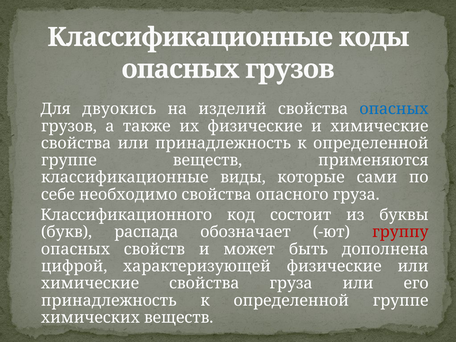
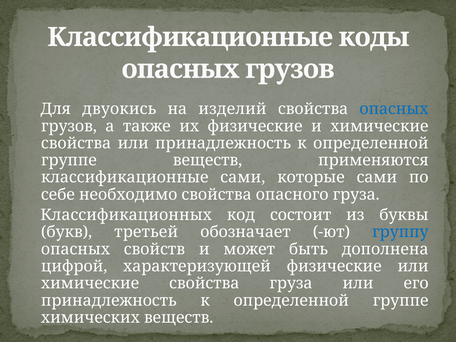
классификационные виды: виды -> сами (243, 177)
Классификационного: Классификационного -> Классификационных (126, 215)
распада: распада -> третьей (146, 232)
группу colour: red -> blue (400, 232)
